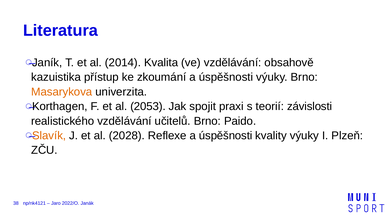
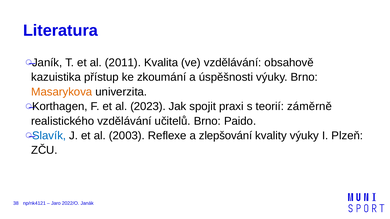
2014: 2014 -> 2011 (123, 63)
2053: 2053 -> 2023 (148, 107)
závislosti: závislosti -> záměrně (309, 107)
Slavík colour: orange -> blue (49, 136)
2028: 2028 -> 2003 (127, 136)
Reflexe a úspěšnosti: úspěšnosti -> zlepšování (226, 136)
